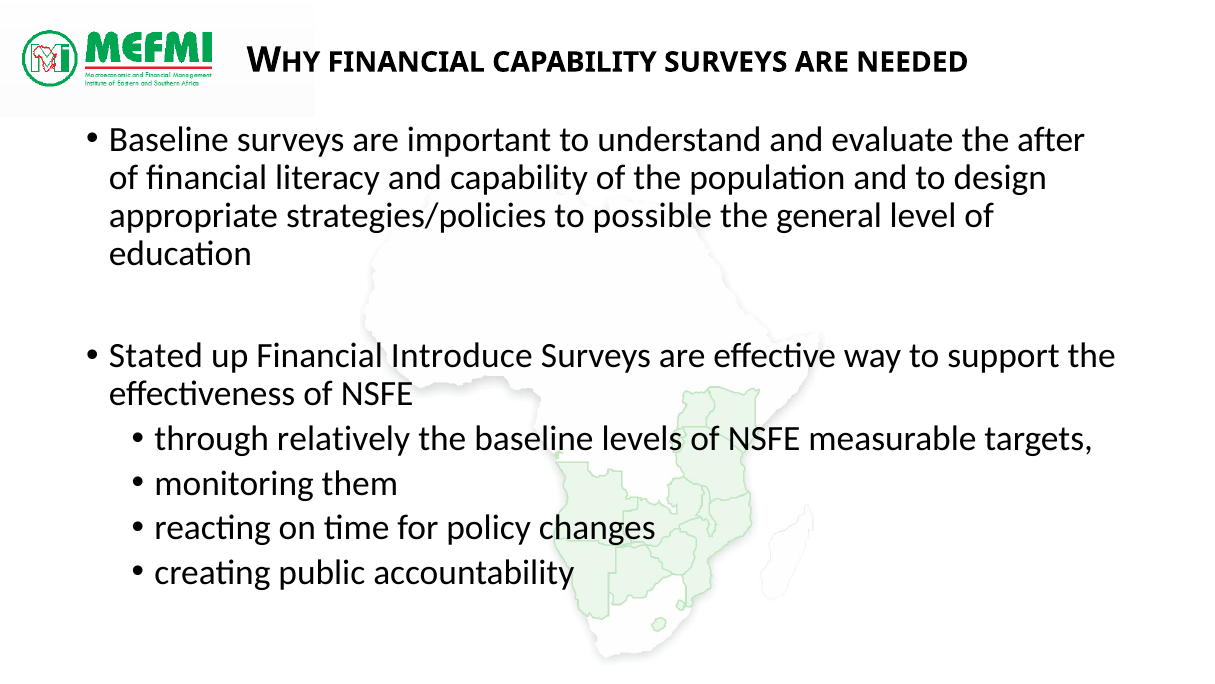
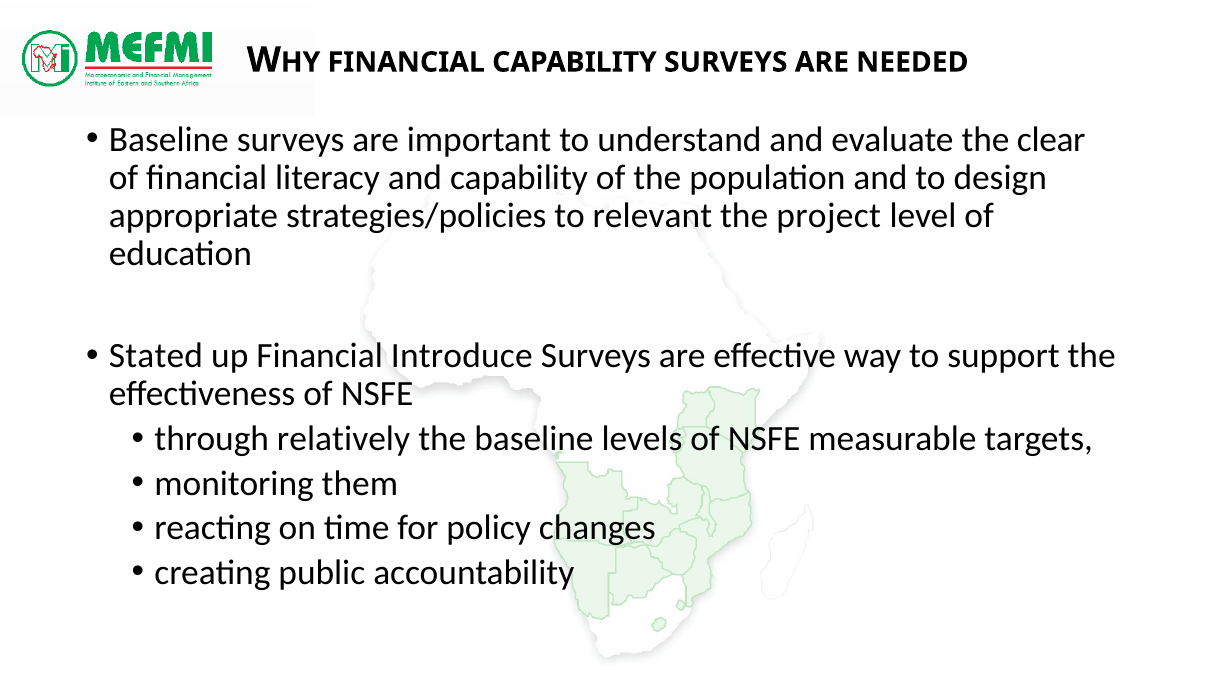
after: after -> clear (1051, 139)
possible: possible -> relevant (652, 216)
general: general -> project (829, 216)
